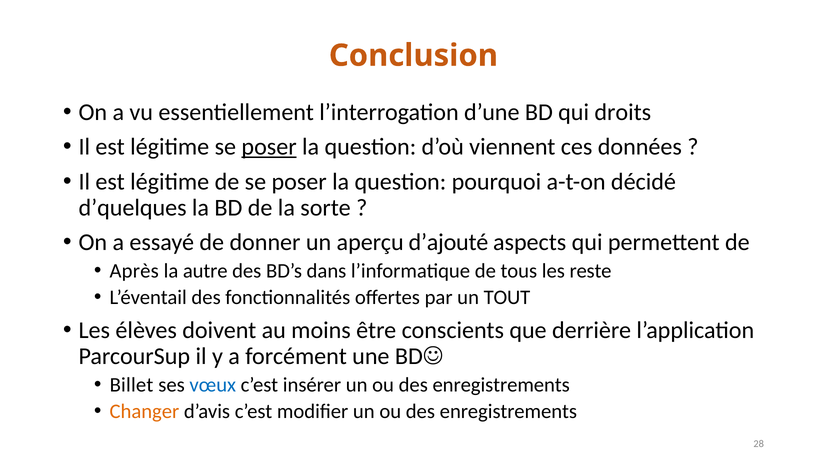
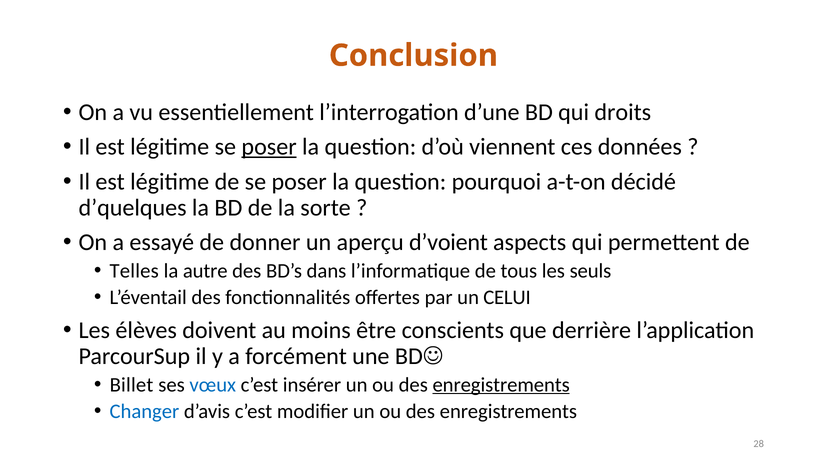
d’ajouté: d’ajouté -> d’voient (448, 242)
Après: Après -> Telles (134, 271)
reste: reste -> seuls (590, 271)
TOUT: TOUT -> CELUI (507, 297)
enregistrements underline: none -> present (501, 385)
Changer colour: orange -> blue (144, 411)
